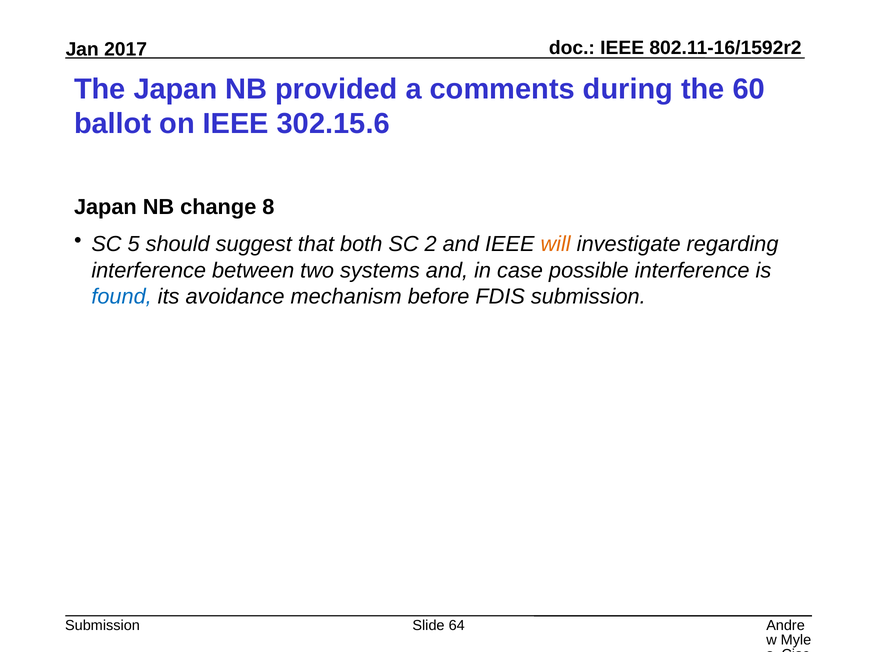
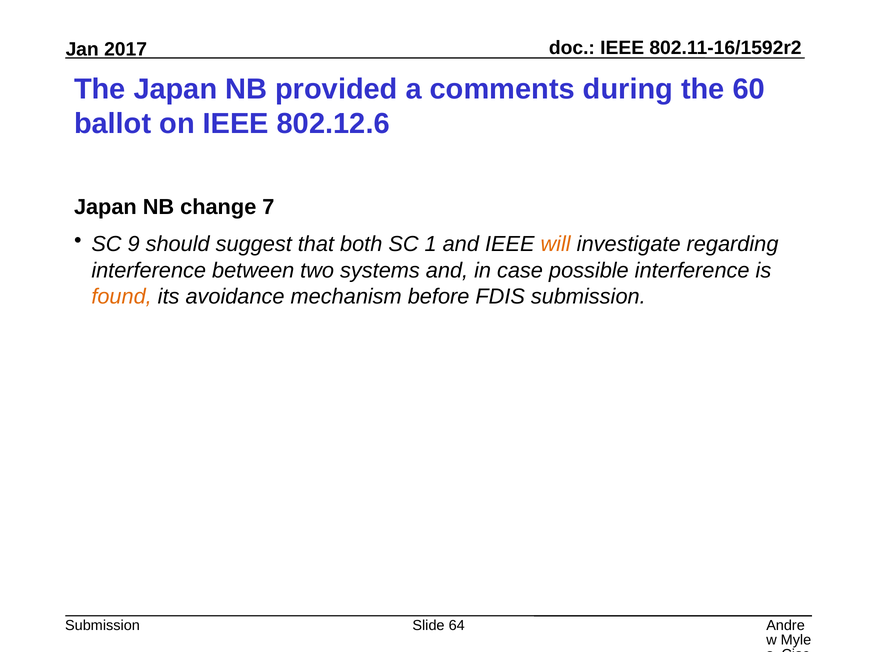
302.15.6: 302.15.6 -> 802.12.6 (333, 124)
8: 8 -> 7 (268, 207)
5: 5 -> 9 (134, 244)
2: 2 -> 1 (431, 244)
found colour: blue -> orange (122, 297)
